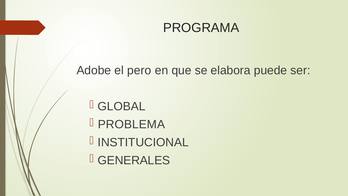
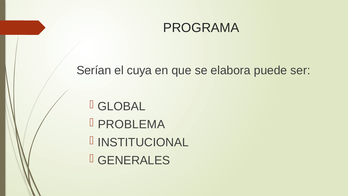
Adobe: Adobe -> Serían (94, 70)
pero: pero -> cuya (139, 70)
